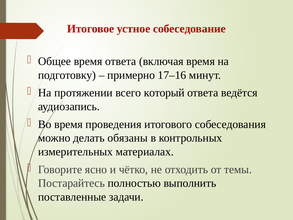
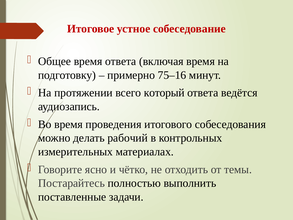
17–16: 17–16 -> 75–16 (172, 75)
обязаны: обязаны -> рабочий (128, 138)
